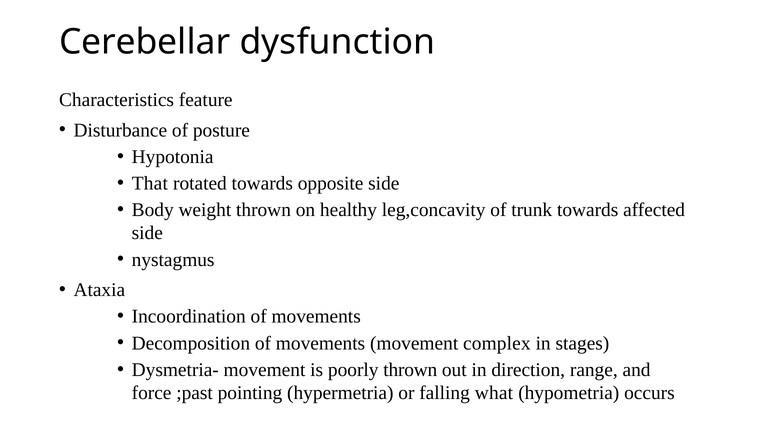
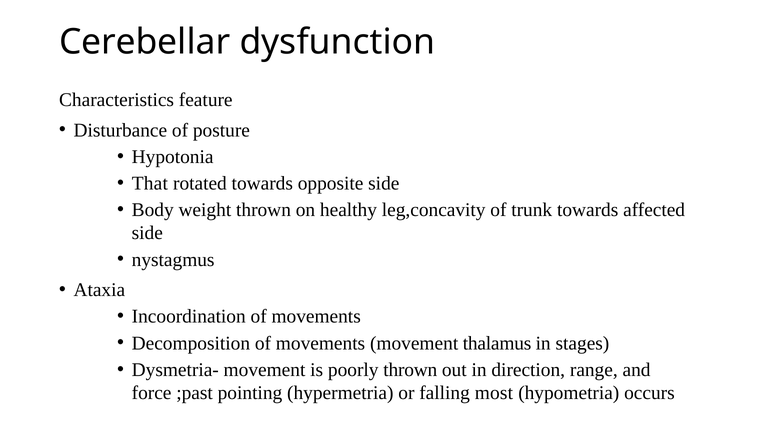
complex: complex -> thalamus (497, 343)
what: what -> most (494, 393)
